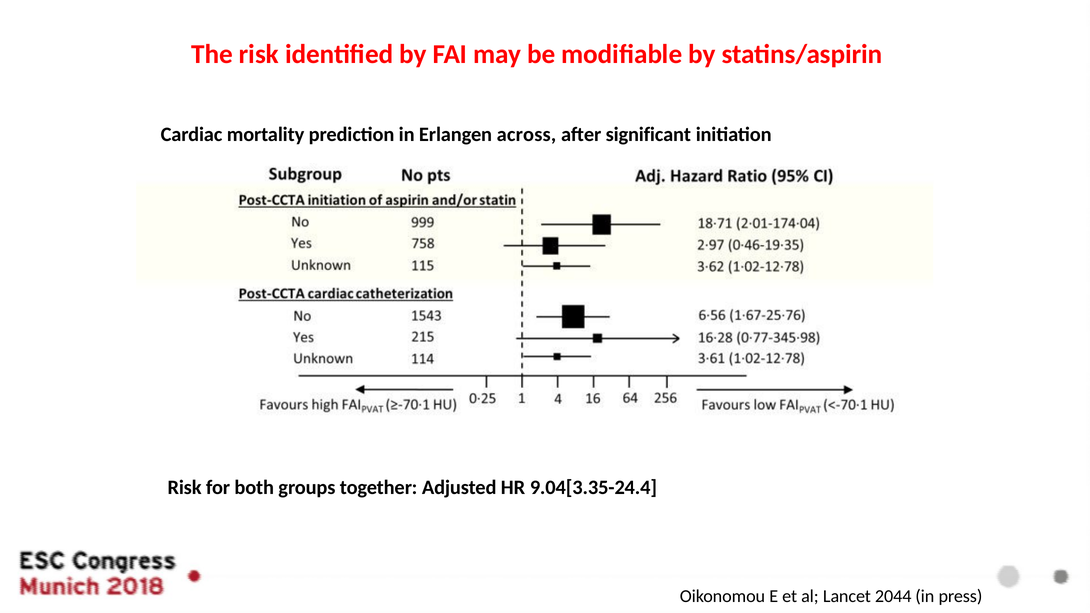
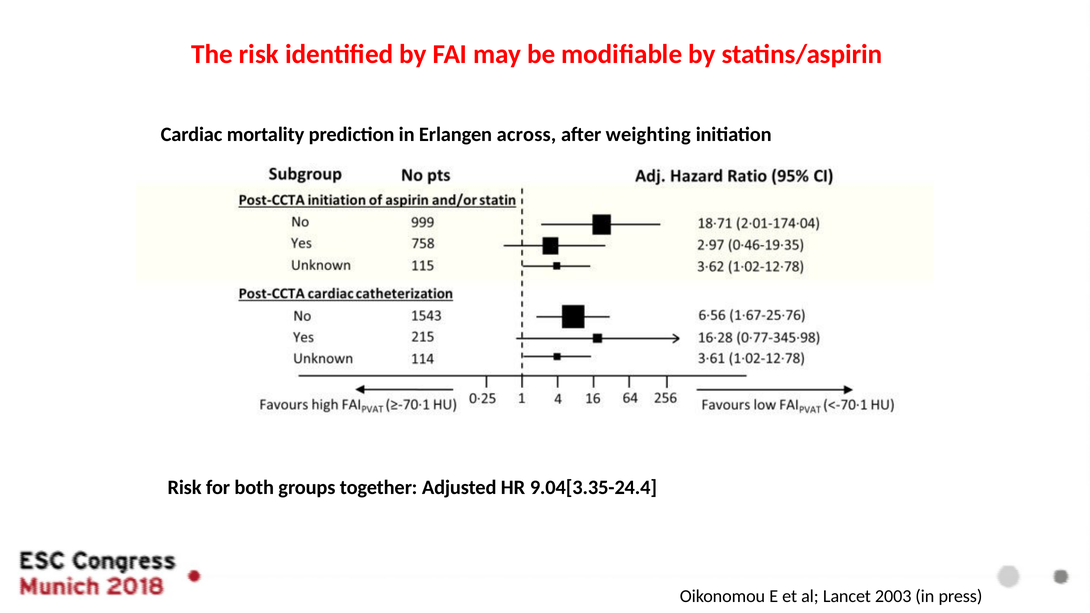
significant: significant -> weighting (648, 135)
2044: 2044 -> 2003 (893, 597)
